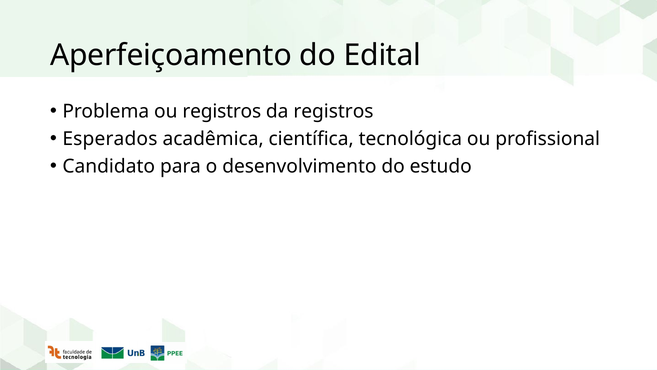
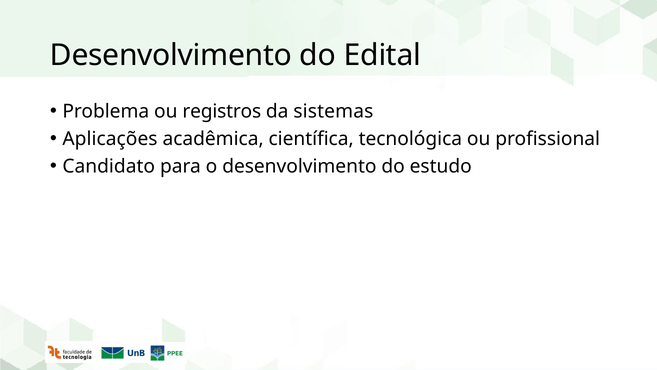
Aperfeiçoamento: Aperfeiçoamento -> Desenvolvimento (171, 55)
da registros: registros -> sistemas (333, 111)
Esperados: Esperados -> Aplicações (110, 139)
